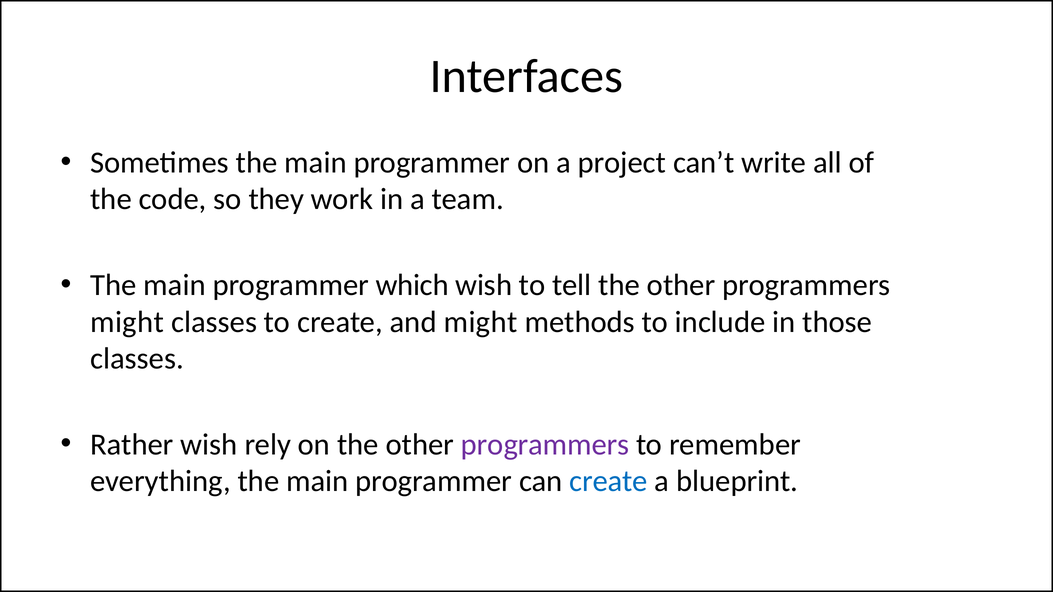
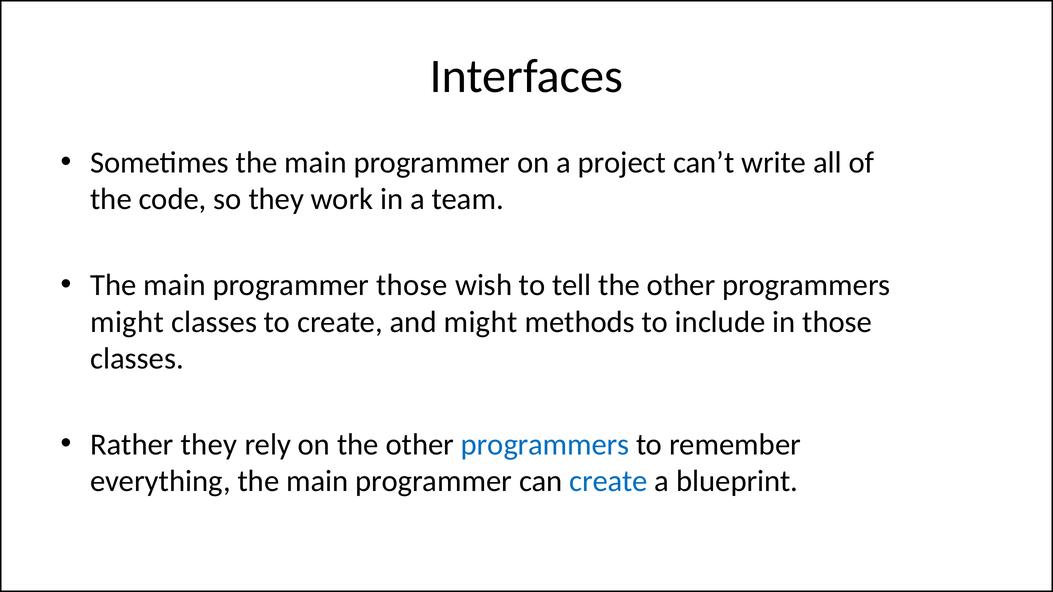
programmer which: which -> those (412, 285)
Rather wish: wish -> they (209, 445)
programmers colour: purple -> blue (545, 445)
